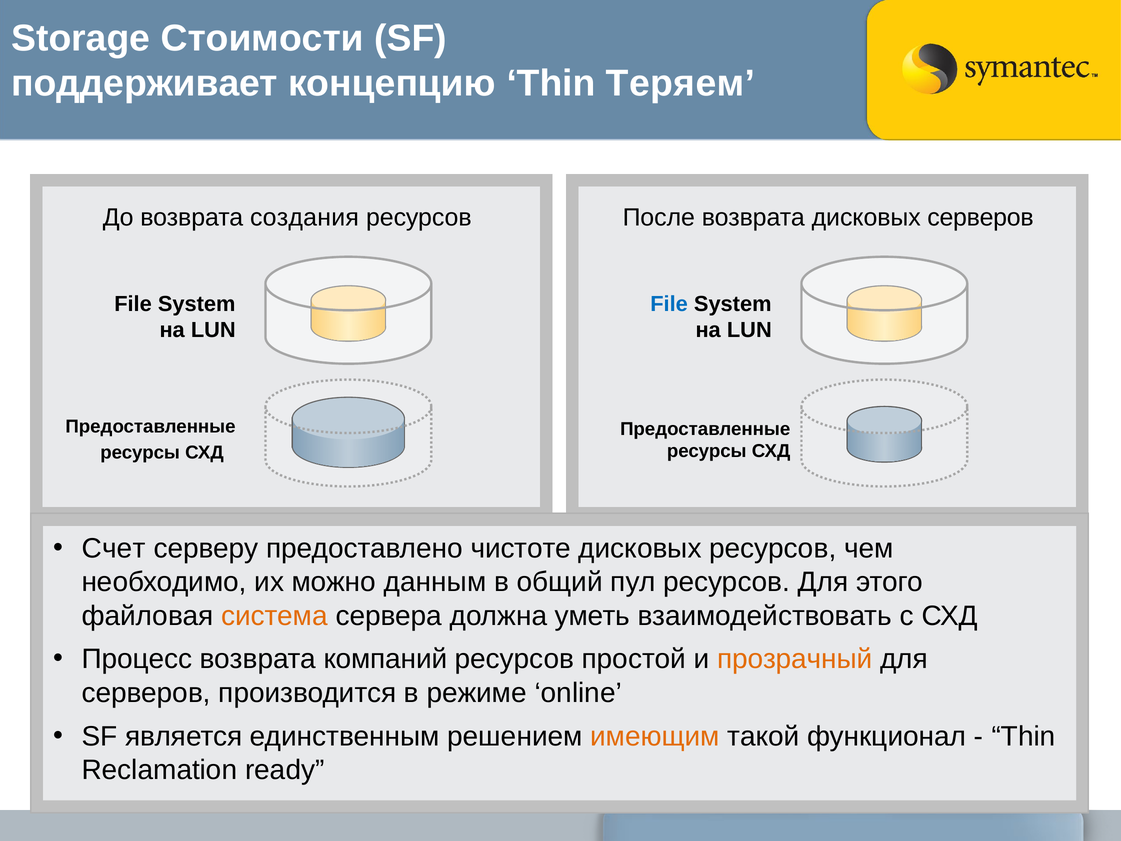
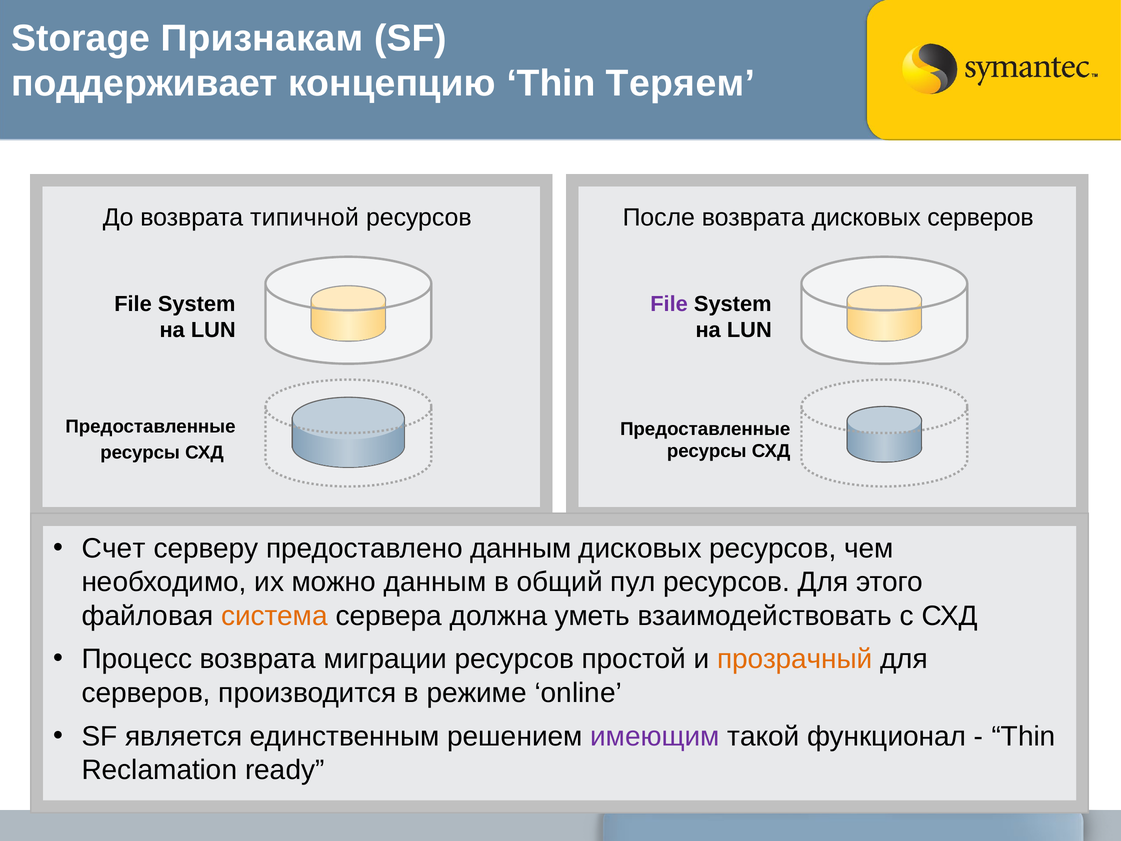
Стоимости: Стоимости -> Признакам (262, 39)
создания: создания -> типичной (304, 217)
File colour: blue -> purple (669, 304)
предоставлено чистоте: чистоте -> данным (521, 548)
компаний: компаний -> миграции (385, 659)
имеющим colour: orange -> purple (655, 736)
